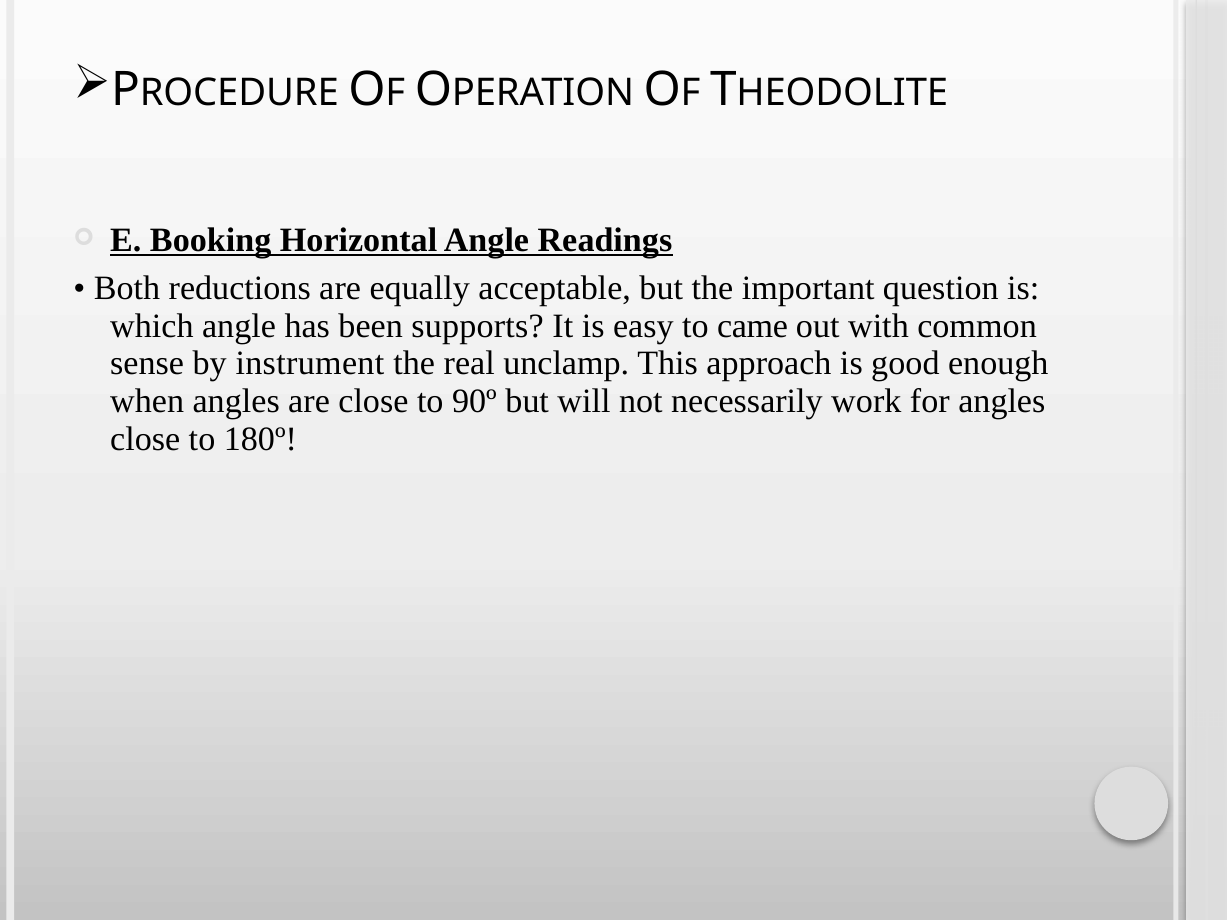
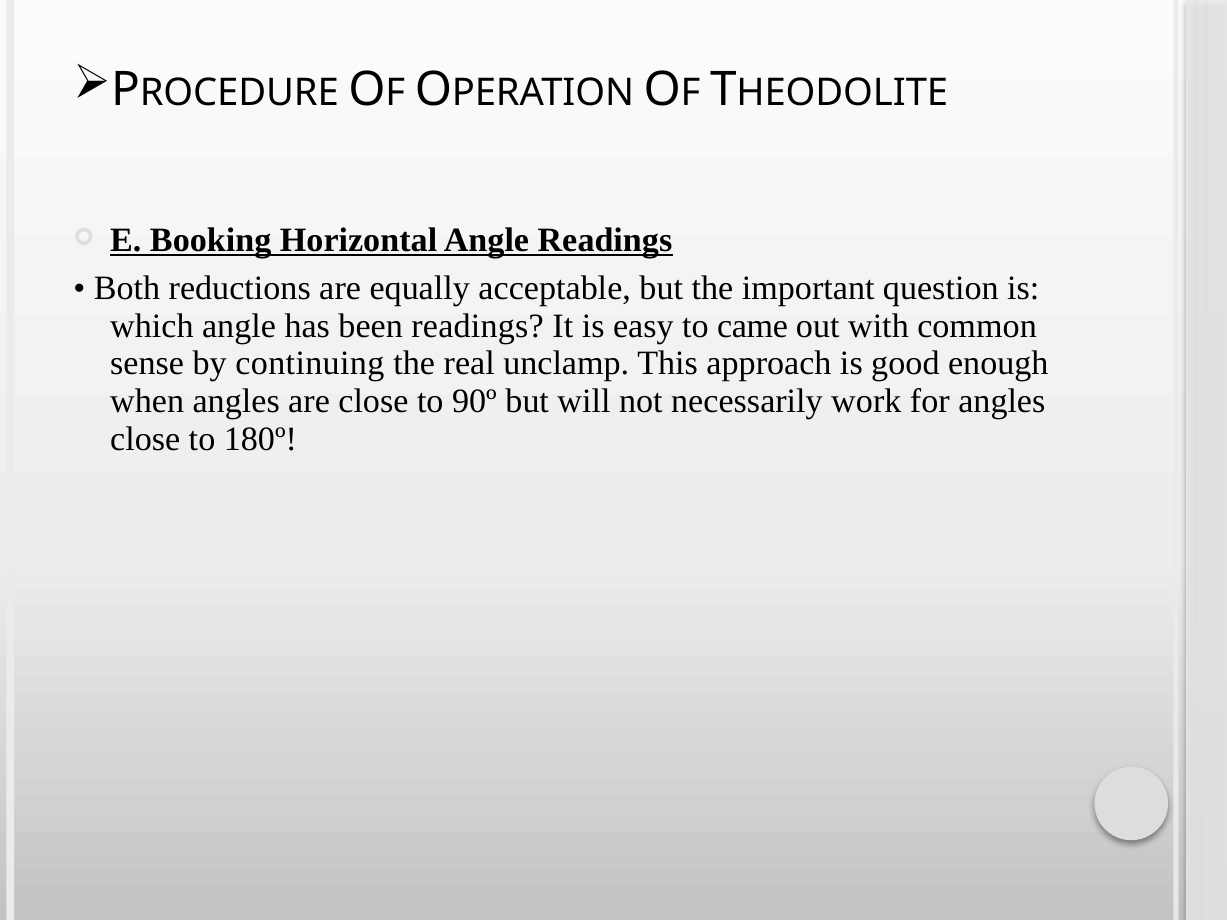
been supports: supports -> readings (478, 326)
instrument: instrument -> continuing (310, 364)
